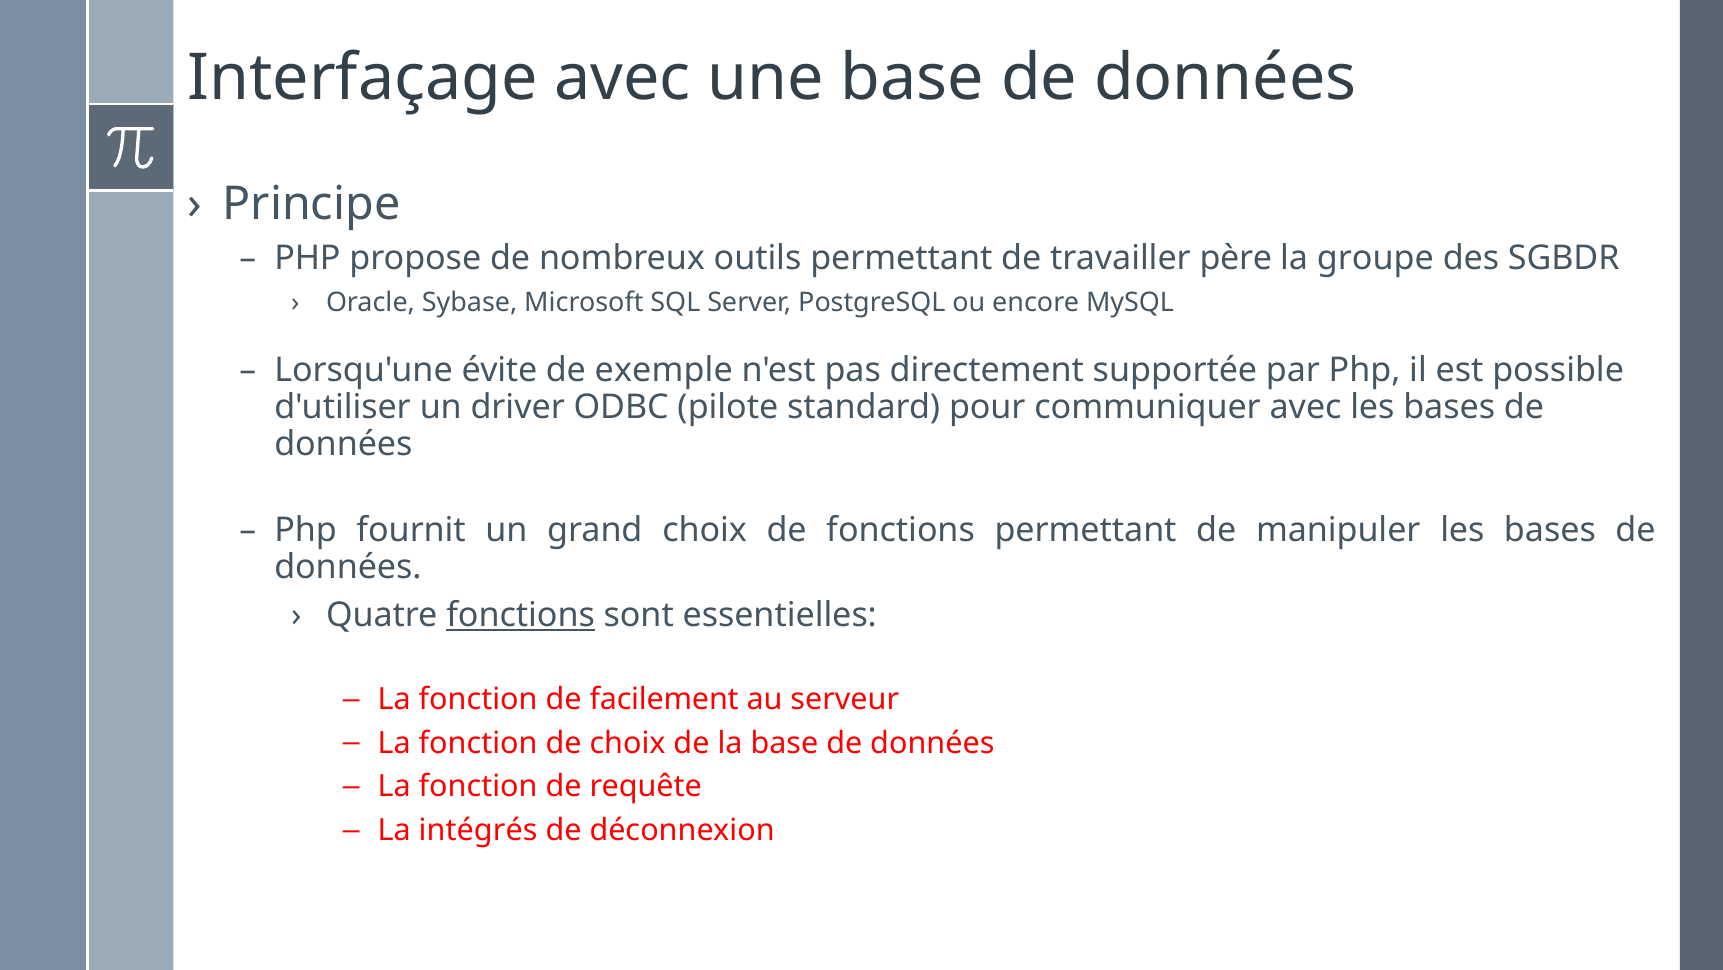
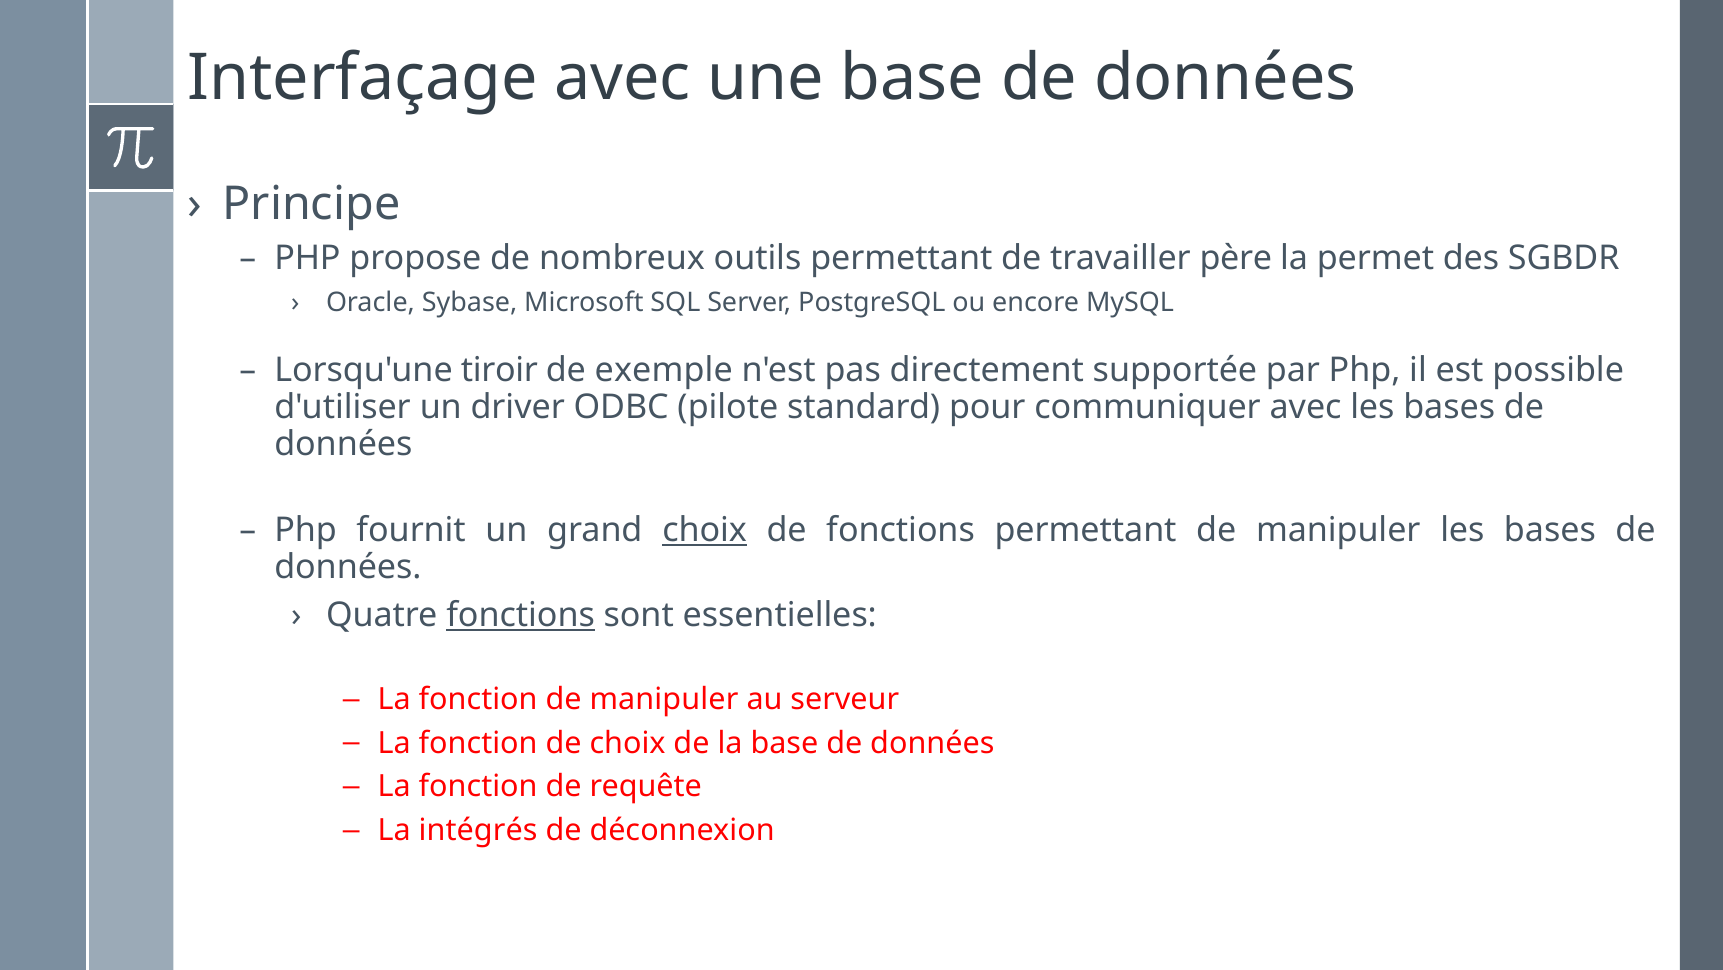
groupe: groupe -> permet (1375, 258)
évite: évite -> tiroir (499, 370)
choix underline: none -> present (705, 530)
fonction de facilement: facilement -> manipuler (664, 699)
